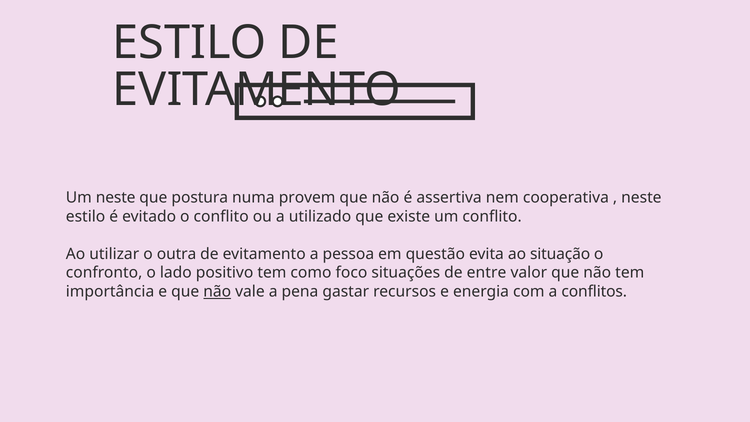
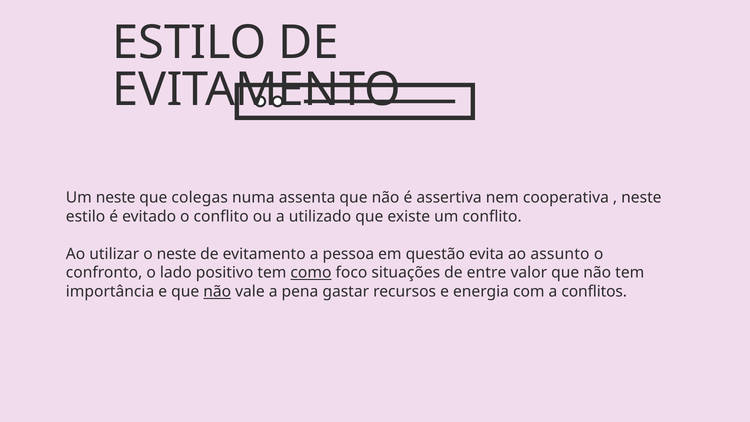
postura: postura -> colegas (200, 198)
provem: provem -> assenta (307, 198)
o outra: outra -> neste (177, 254)
situação: situação -> assunto (560, 254)
como underline: none -> present (311, 273)
